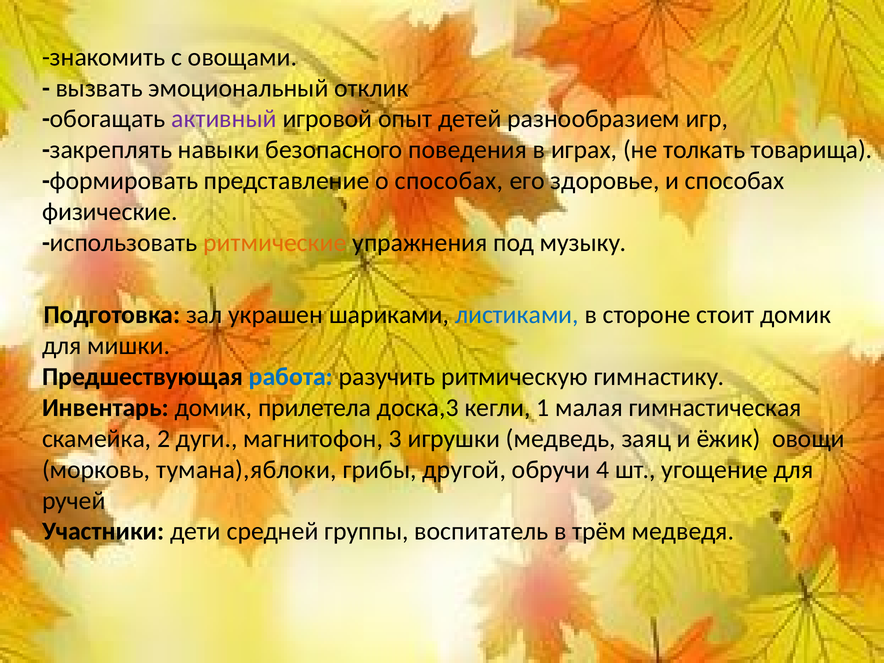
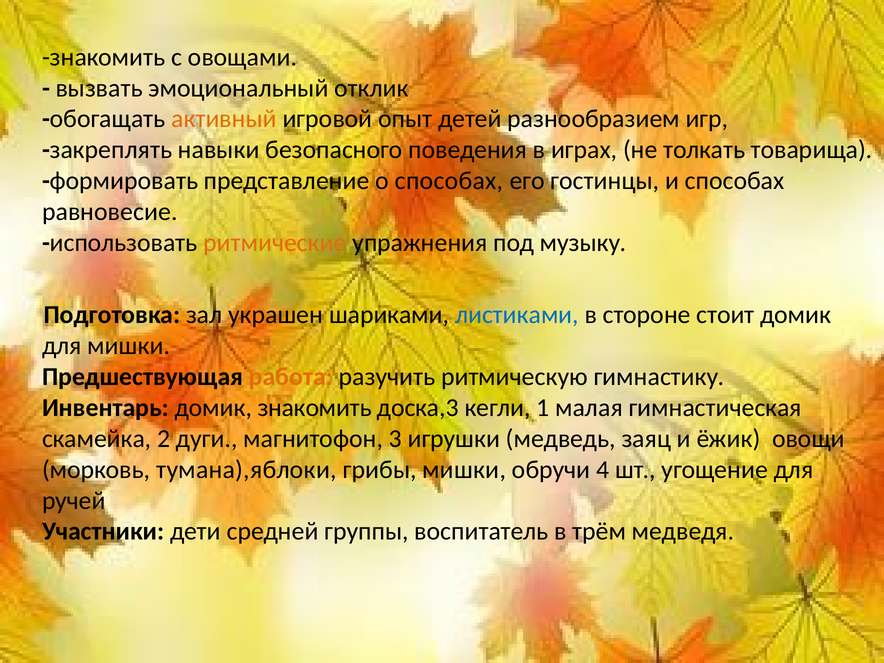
активный colour: purple -> orange (224, 119)
здоровье: здоровье -> гостинцы (605, 181)
физические: физические -> равновесие (110, 212)
работа colour: blue -> orange (291, 377)
домик прилетела: прилетела -> знакомить (315, 408)
грибы другой: другой -> мишки (464, 470)
